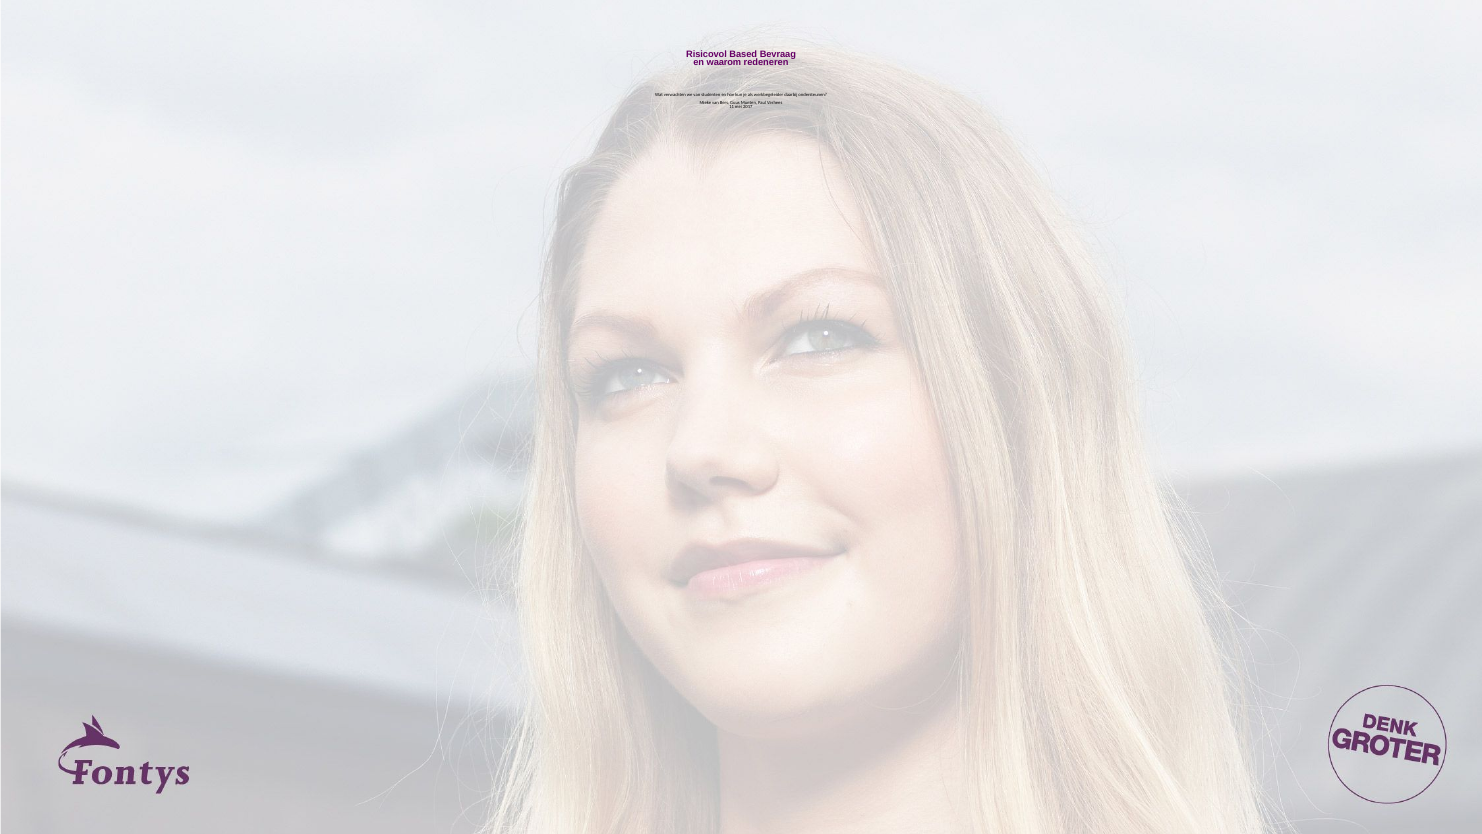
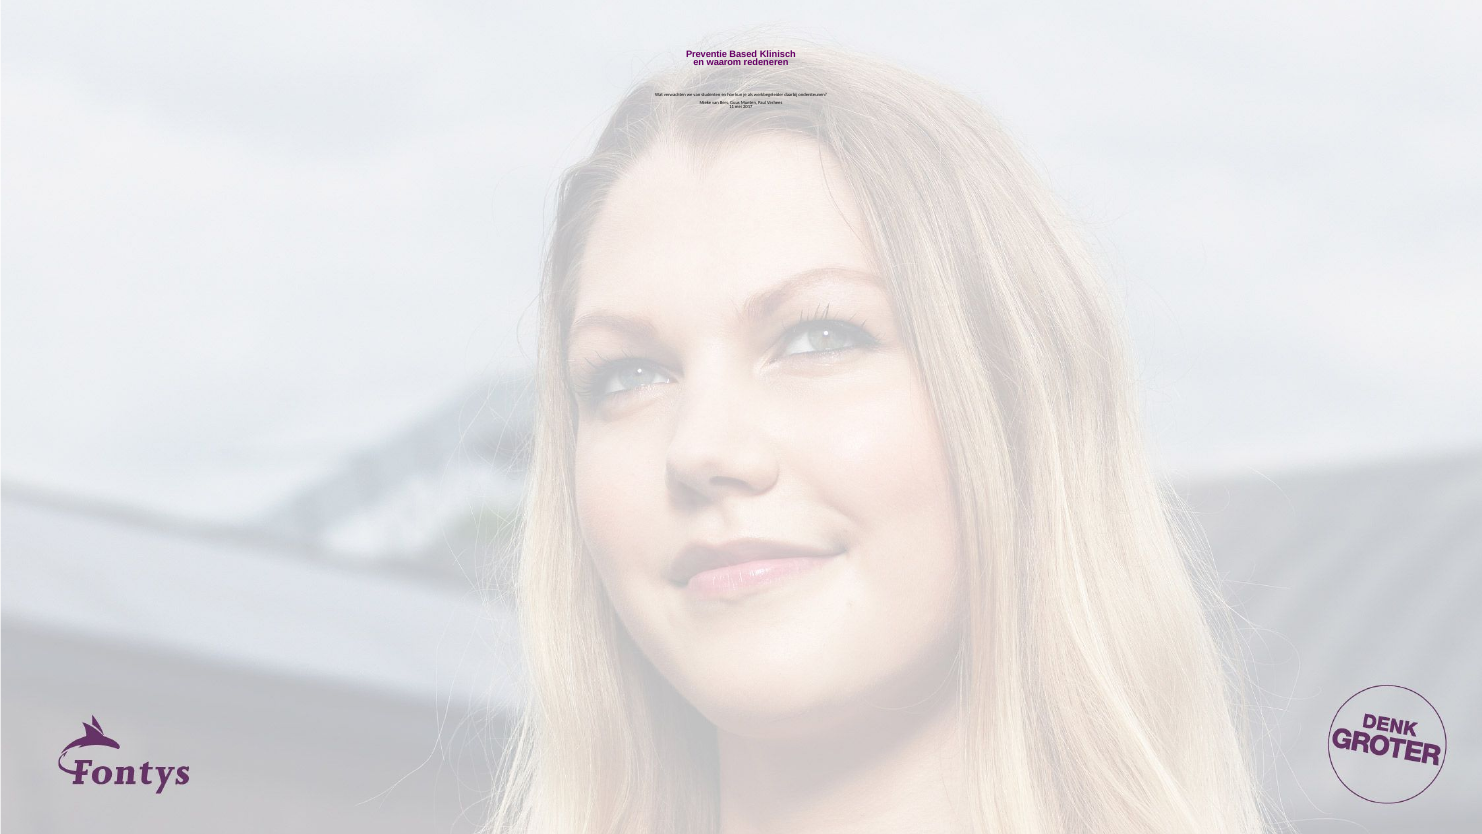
Risicovol: Risicovol -> Preventie (707, 54)
Bevraag: Bevraag -> Klinisch (778, 54)
